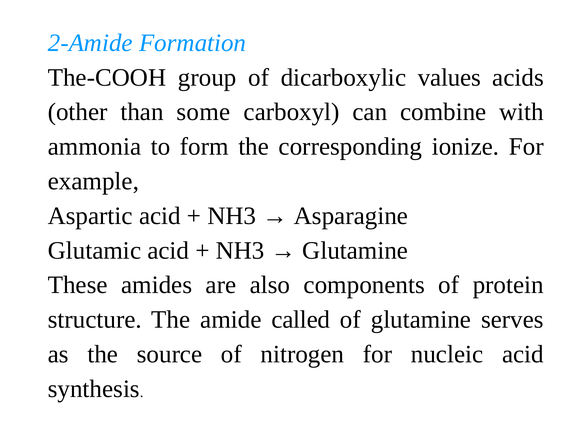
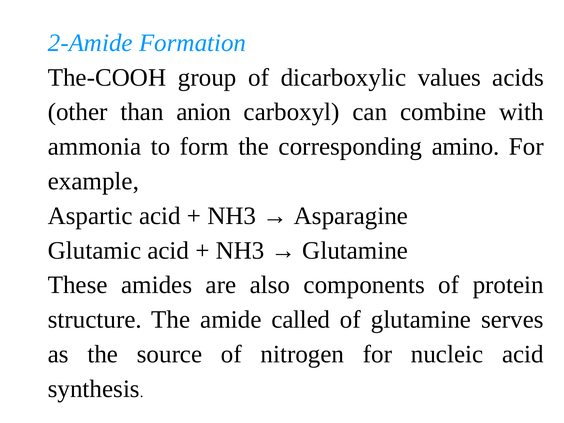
some: some -> anion (204, 112)
ionize: ionize -> amino (466, 147)
